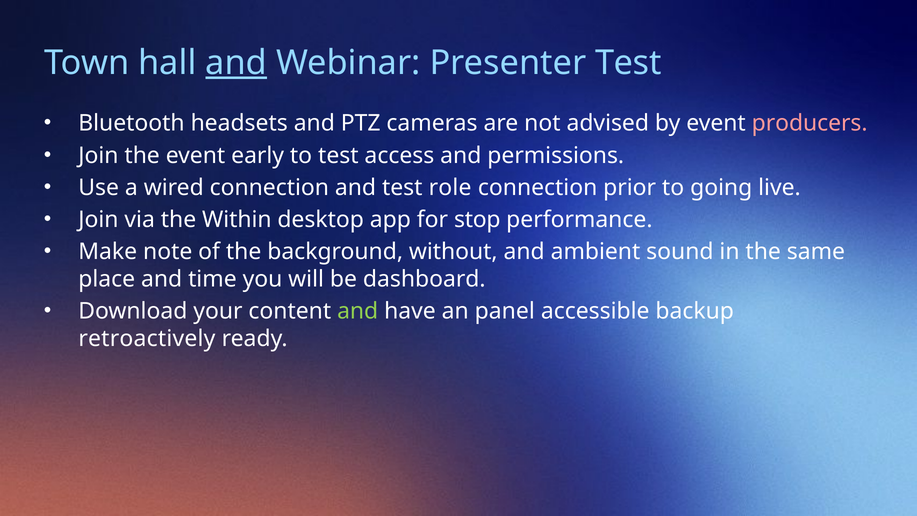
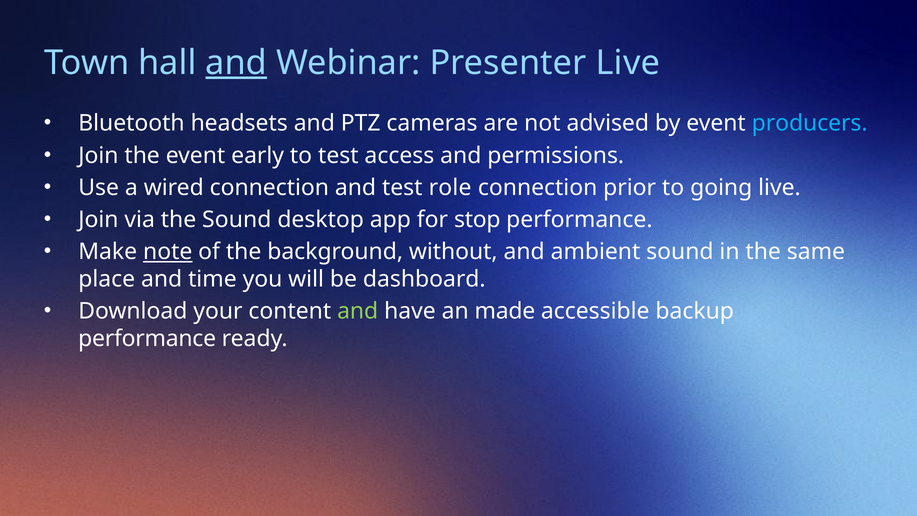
Presenter Test: Test -> Live (628, 63)
producers colour: pink -> light blue (810, 123)
the Within: Within -> Sound (237, 220)
note underline: none -> present (168, 252)
panel: panel -> made (505, 311)
retroactively: retroactively -> performance (147, 339)
